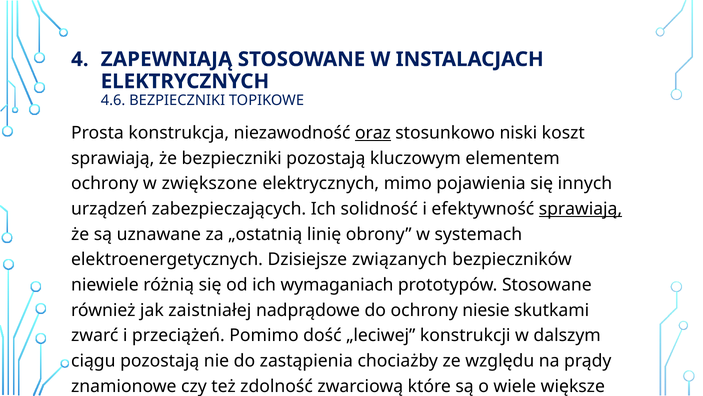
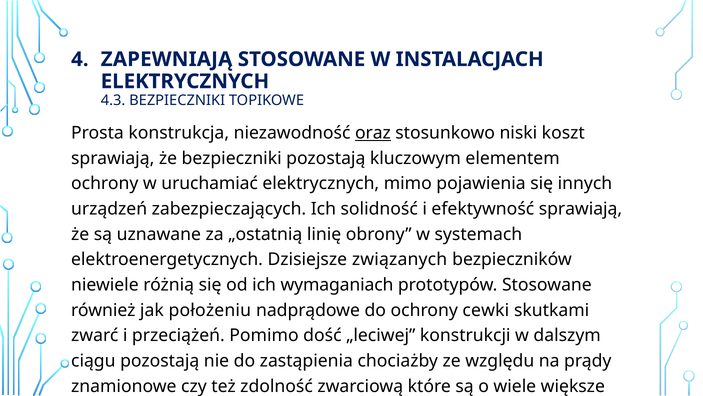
4.6: 4.6 -> 4.3 (113, 100)
zwiększone: zwiększone -> uruchamiać (210, 183)
sprawiają underline: present -> none (580, 209)
zaistniałej: zaistniałej -> położeniu (210, 310)
niesie: niesie -> cewki (486, 310)
